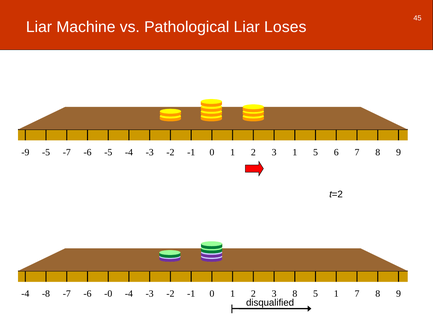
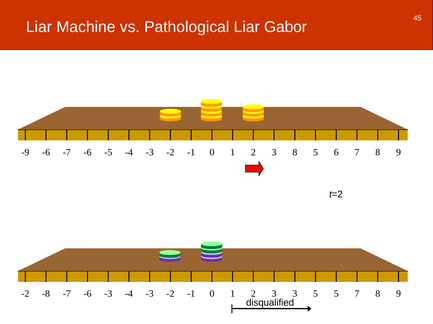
Loses: Loses -> Gabor (285, 27)
-9 -5: -5 -> -6 (46, 153)
3 1: 1 -> 8 (295, 153)
-4: -4 -> -2 (25, 294)
-6 -0: -0 -> -3 (108, 294)
3 8: 8 -> 3 (295, 294)
5 1: 1 -> 5 (336, 294)
